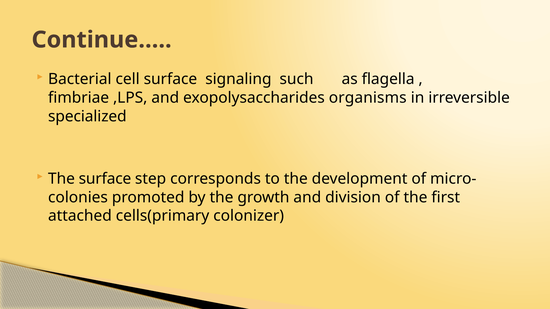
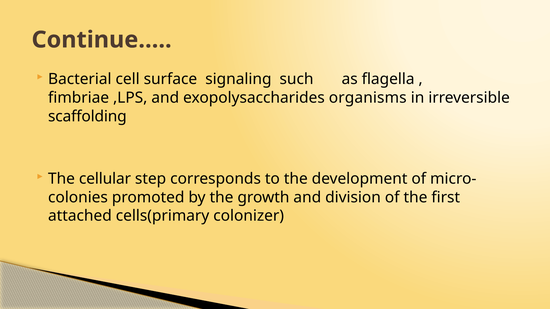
specialized: specialized -> scaffolding (87, 116)
The surface: surface -> cellular (105, 179)
